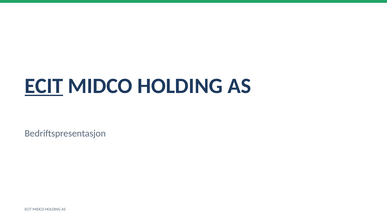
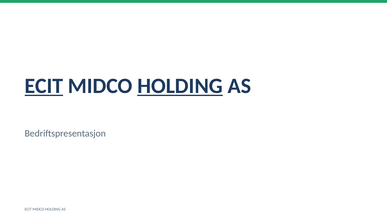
HOLDING underline: none -> present (180, 86)
